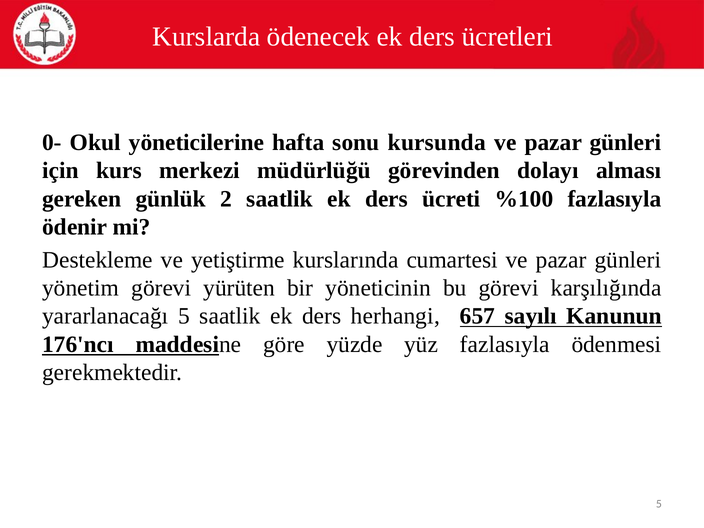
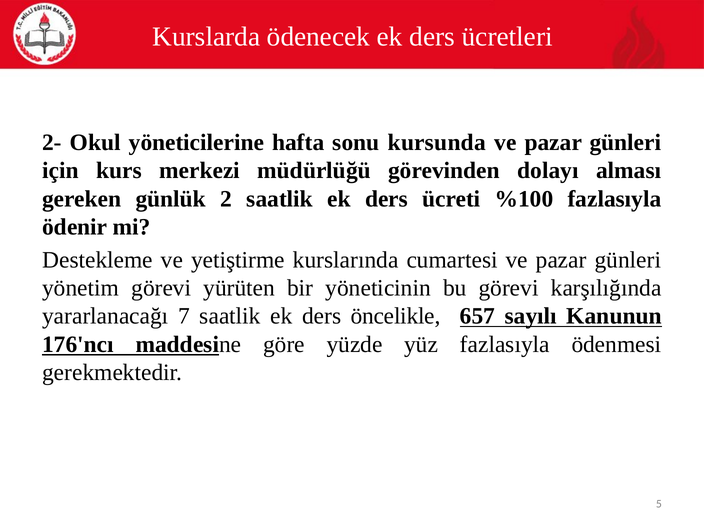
0-: 0- -> 2- (52, 142)
yararlanacağı 5: 5 -> 7 (184, 316)
herhangi: herhangi -> öncelikle (396, 316)
